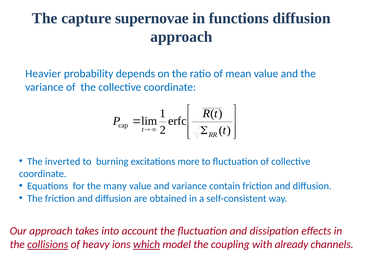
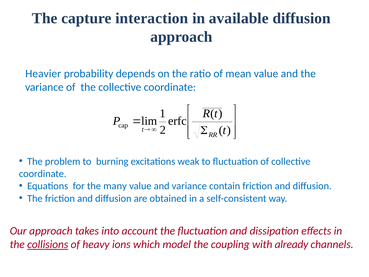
supernovae: supernovae -> interaction (152, 18)
functions: functions -> available (239, 18)
inverted: inverted -> problem (63, 161)
more: more -> weak (189, 161)
which underline: present -> none (147, 244)
